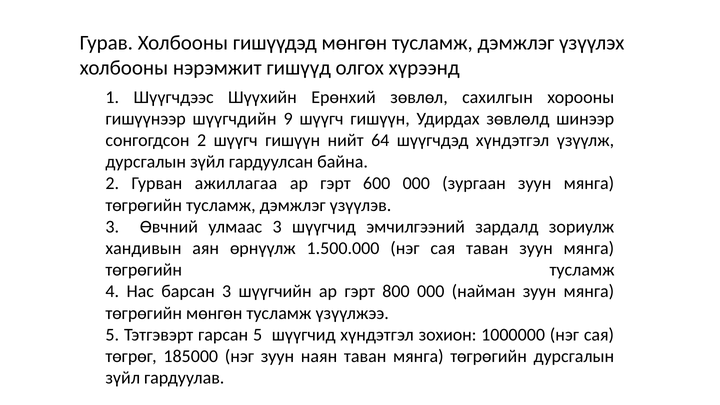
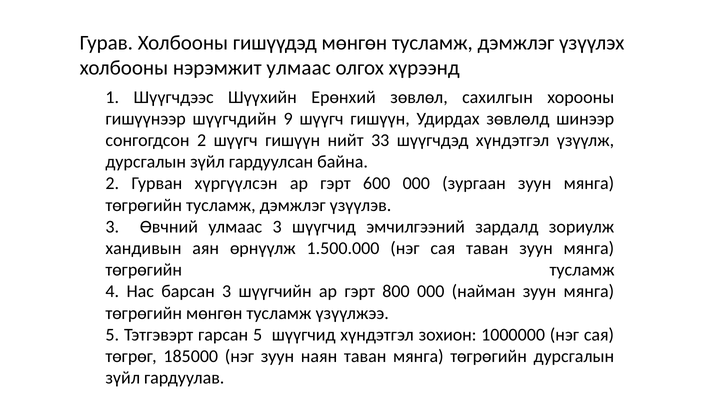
нэрэмжит гишүүд: гишүүд -> улмаас (299, 68)
64: 64 -> 33 (380, 140)
ажиллагаа: ажиллагаа -> хүргүүлсэн (236, 184)
